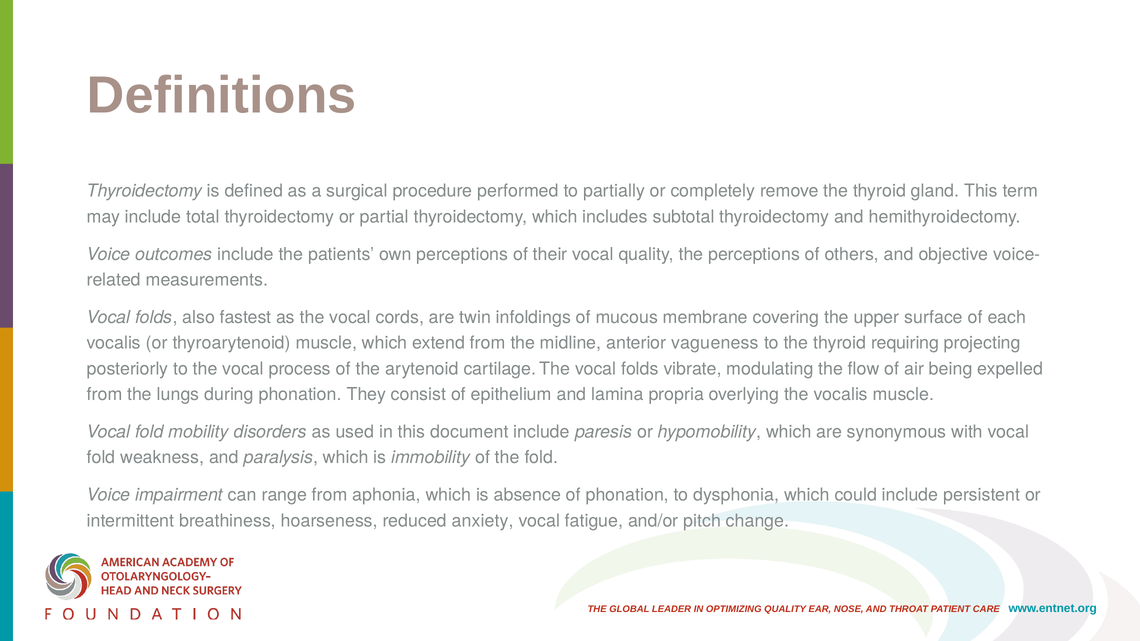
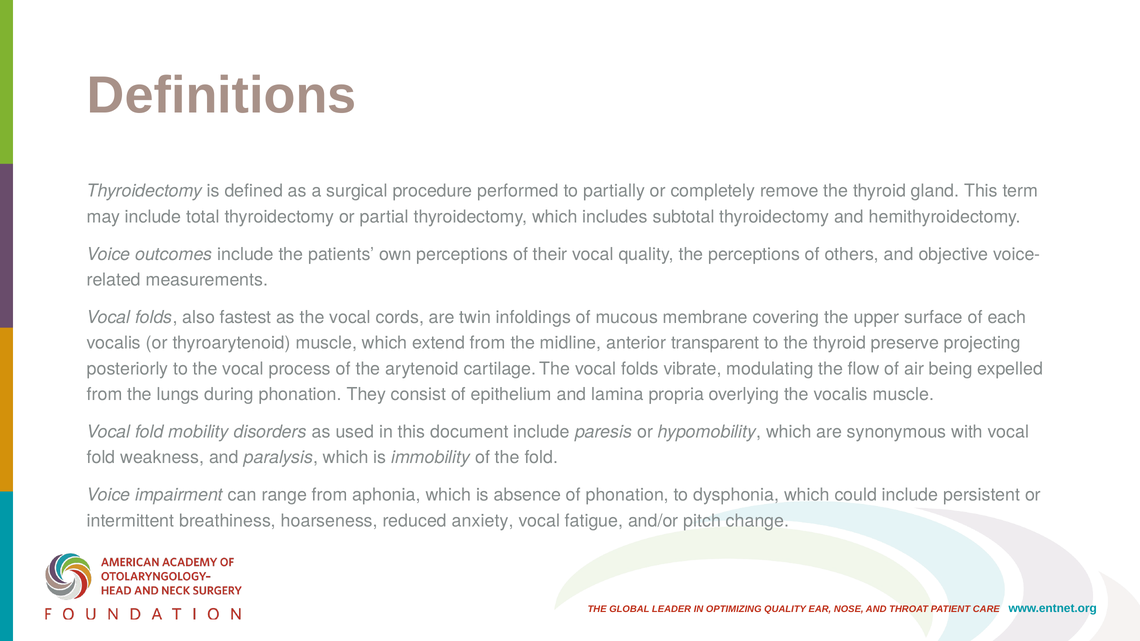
vagueness: vagueness -> transparent (715, 343)
requiring: requiring -> preserve (905, 343)
